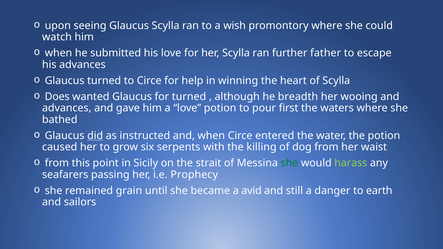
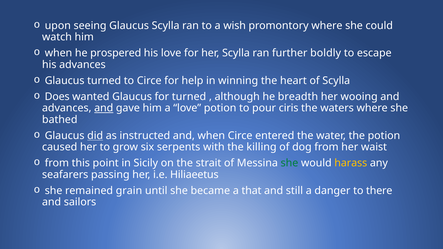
submitted: submitted -> prospered (116, 53)
father: father -> boldly (326, 53)
and underline: none -> present (104, 108)
first: first -> ciris (289, 108)
harass colour: light green -> yellow (351, 163)
Prophecy: Prophecy -> Hiliaeetus (194, 175)
avid: avid -> that (252, 191)
earth: earth -> there (379, 191)
